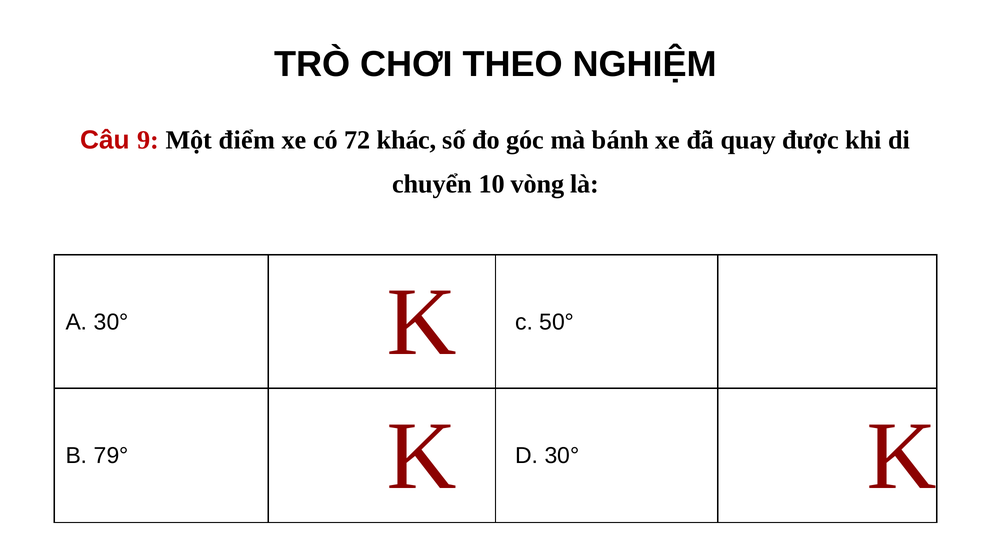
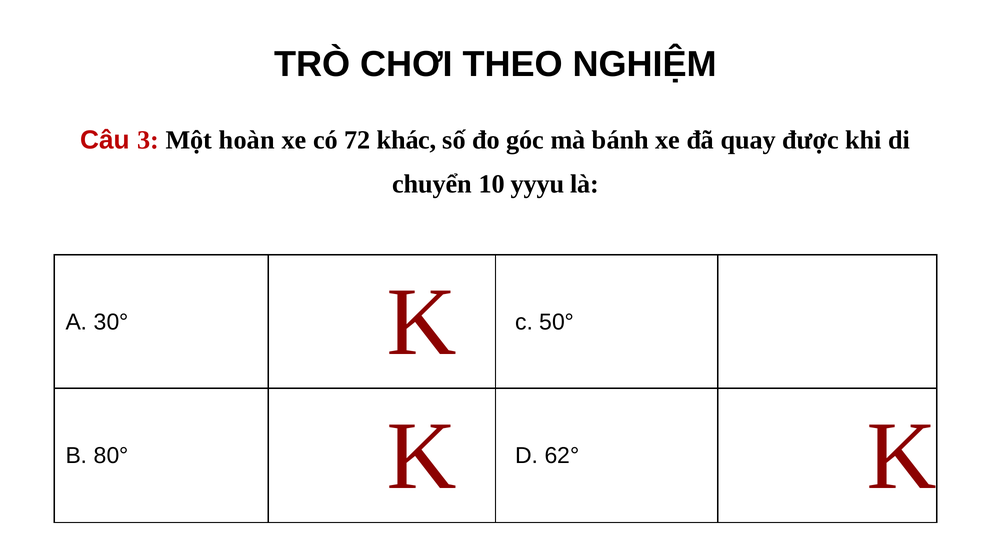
9: 9 -> 3 (148, 140)
điểm: điểm -> hoàn (247, 140)
vòng: vòng -> yyyu (538, 184)
79°: 79° -> 80° (111, 456)
D 30°: 30° -> 62° (562, 456)
